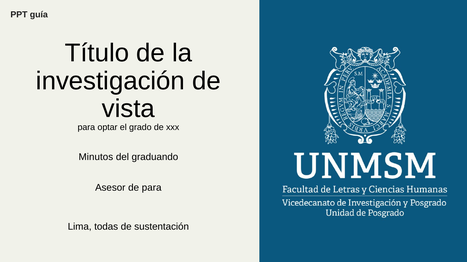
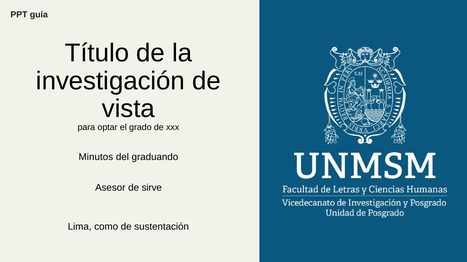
de para: para -> sirve (152, 188)
todas: todas -> como (106, 227)
